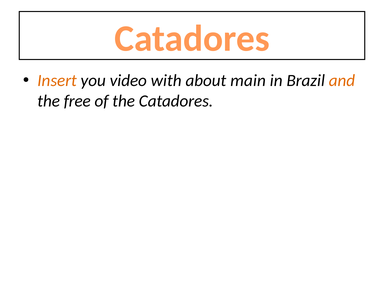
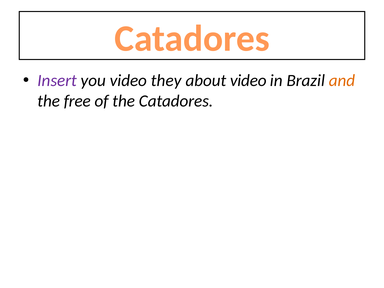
Insert colour: orange -> purple (57, 81)
with: with -> they (166, 81)
about main: main -> video (248, 81)
